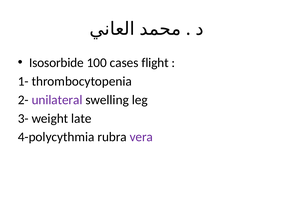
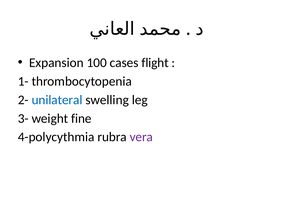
Isosorbide: Isosorbide -> Expansion (56, 63)
unilateral colour: purple -> blue (57, 100)
late: late -> fine (81, 118)
